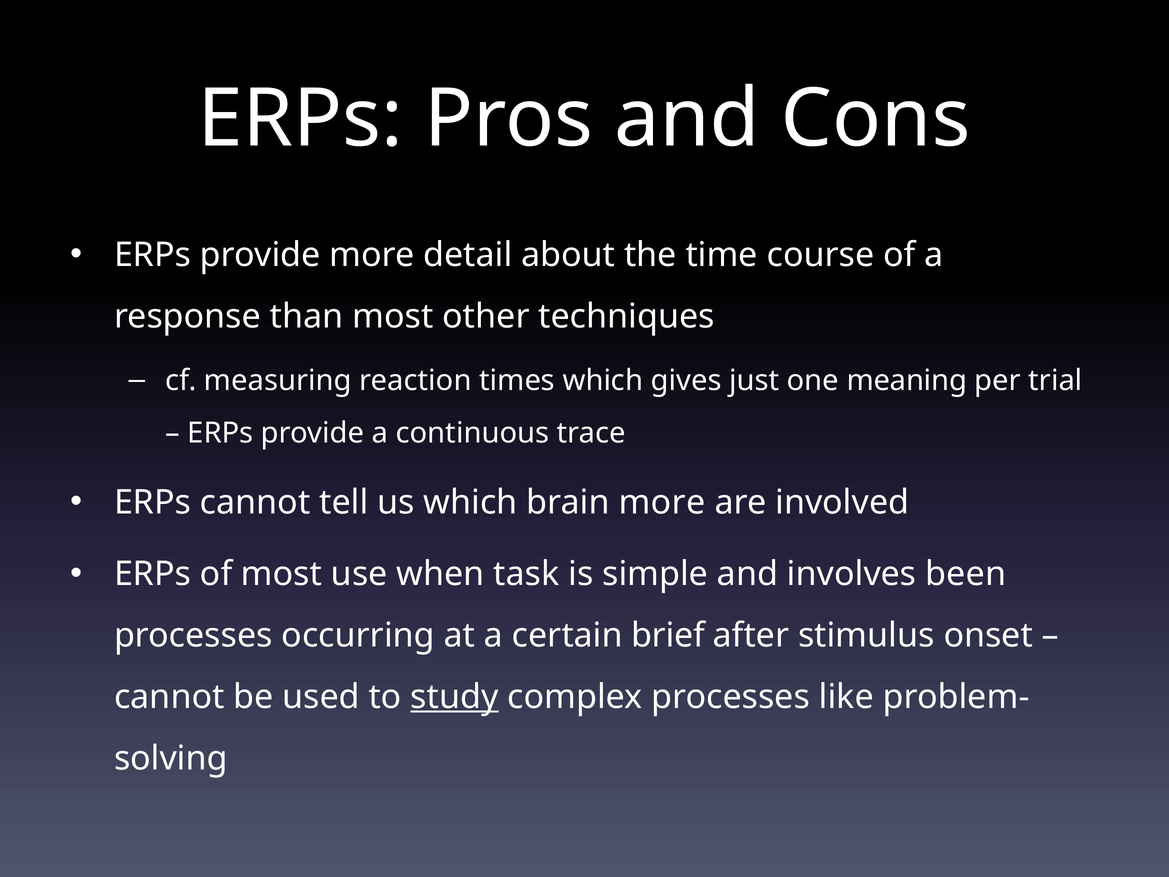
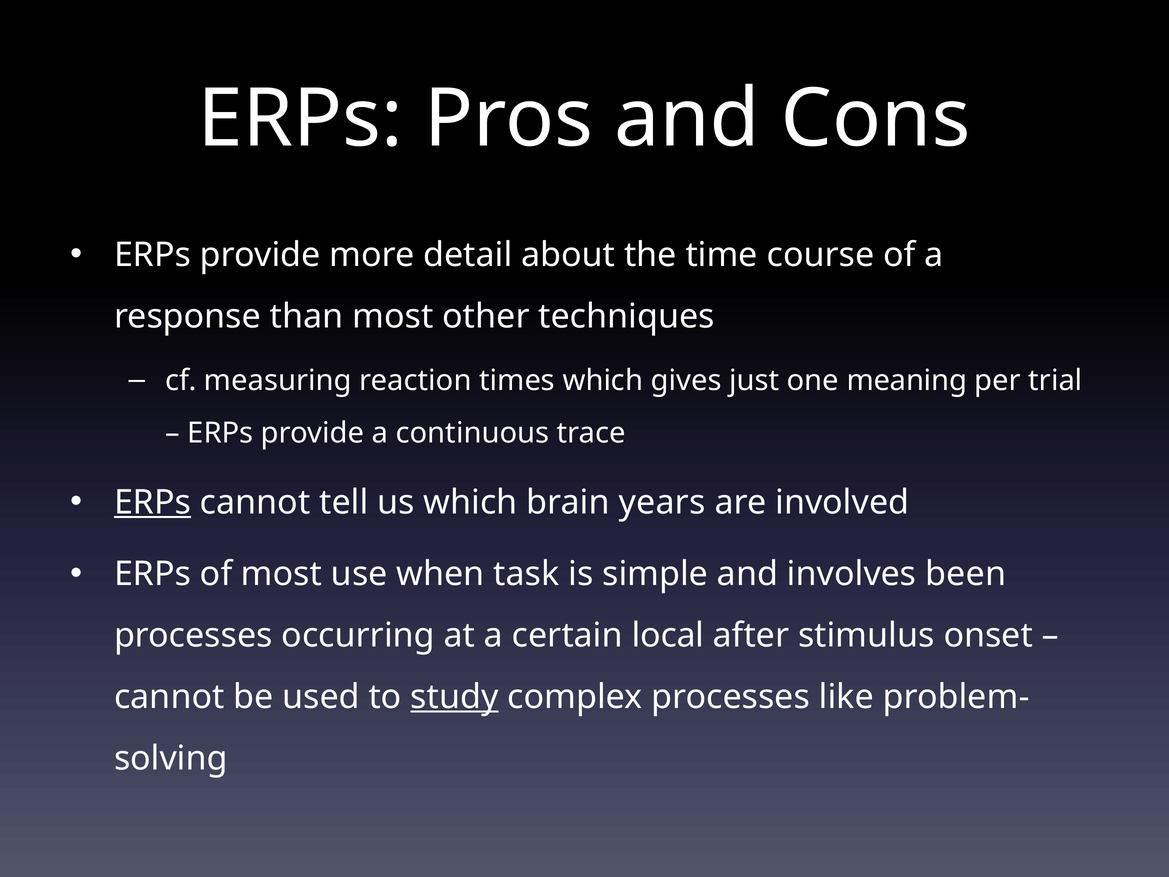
ERPs underline: none -> present (153, 502)
brain more: more -> years (662, 502)
brief: brief -> local (668, 635)
